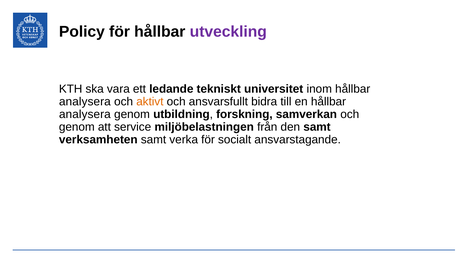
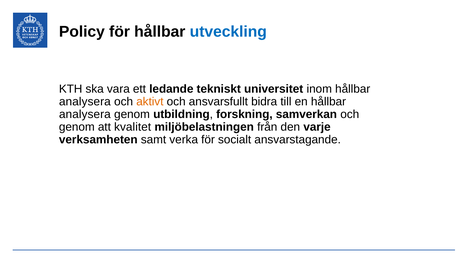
utveckling colour: purple -> blue (228, 32)
service: service -> kvalitet (133, 127)
den samt: samt -> varje (317, 127)
